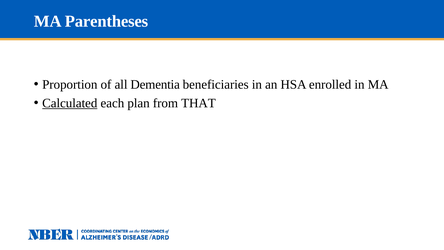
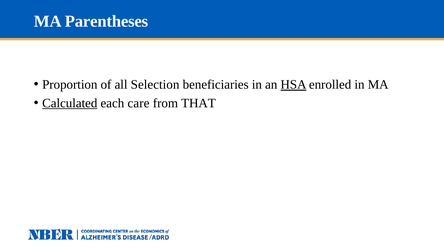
Dementia: Dementia -> Selection (155, 84)
HSA underline: none -> present (294, 84)
plan: plan -> care (138, 103)
